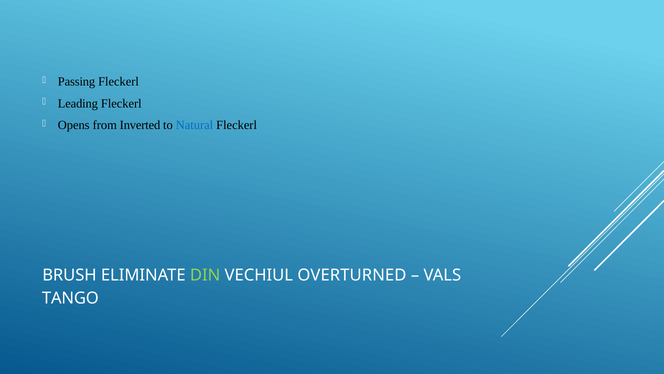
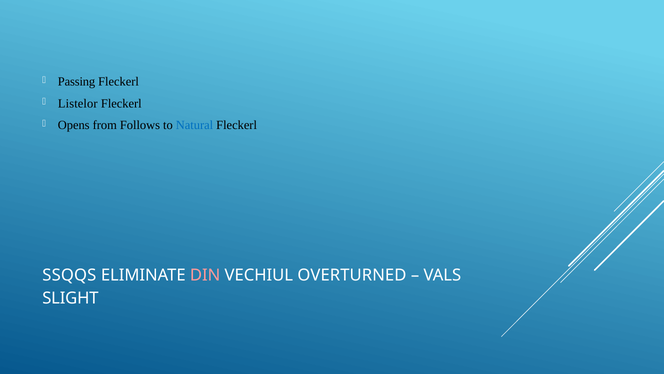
Leading: Leading -> Listelor (78, 103)
Inverted: Inverted -> Follows (140, 125)
BRUSH: BRUSH -> SSQQS (69, 275)
DIN colour: light green -> pink (205, 275)
TANGO: TANGO -> SLIGHT (70, 298)
